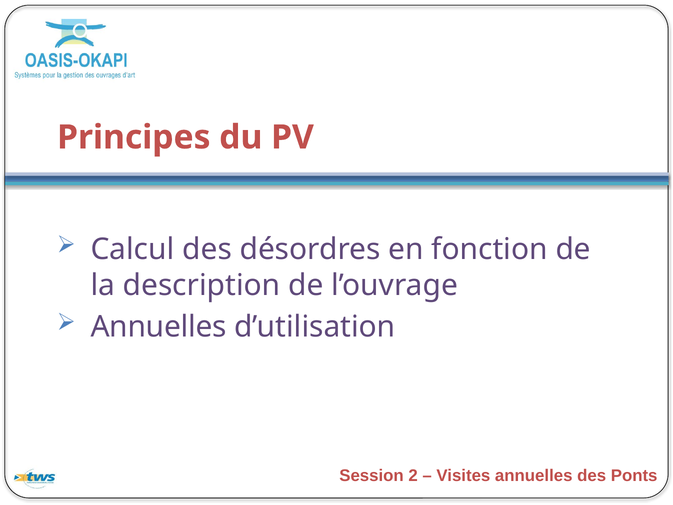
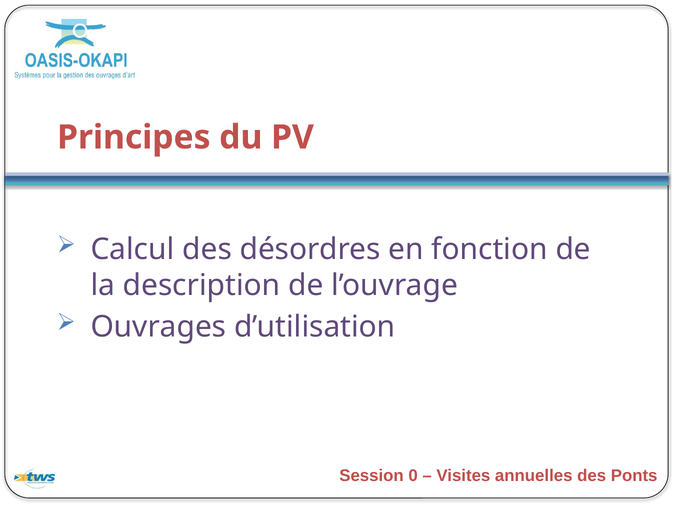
Annuelles: Annuelles -> Ouvrages (158, 327)
2: 2 -> 0 (413, 475)
